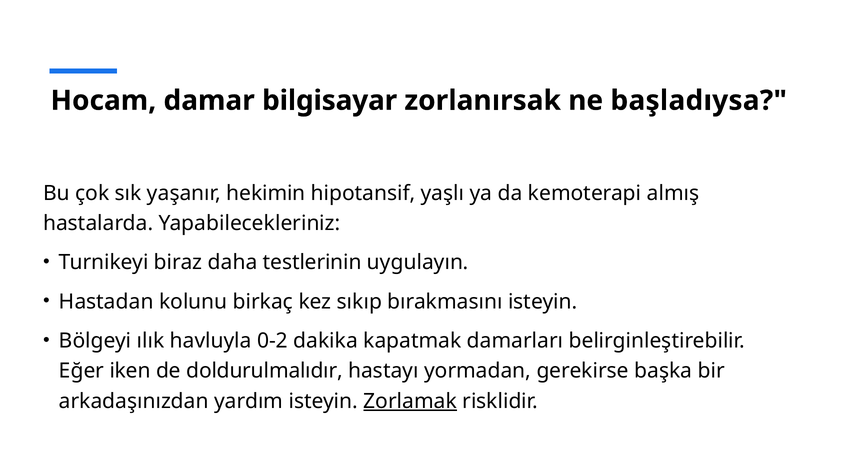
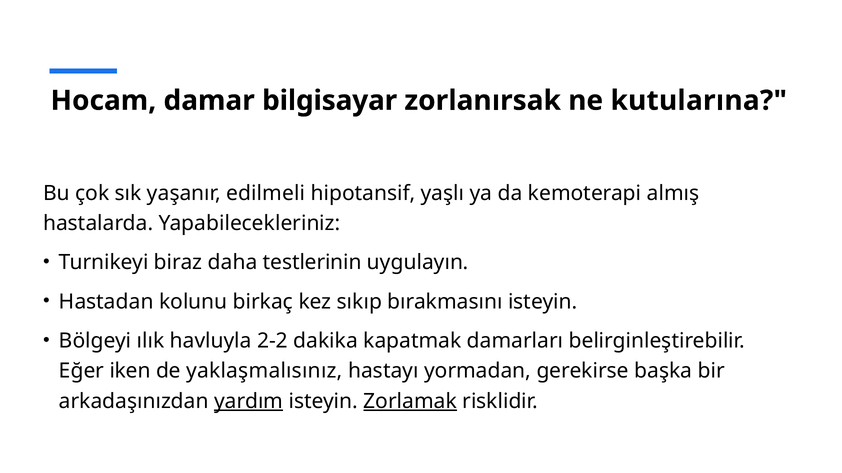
başladıysa: başladıysa -> kutularına (699, 101)
hekimin: hekimin -> edilmeli (266, 194)
0-2: 0-2 -> 2-2 (272, 341)
doldurulmalıdır: doldurulmalıdır -> yaklaşmalısınız (264, 371)
yardım underline: none -> present (249, 402)
